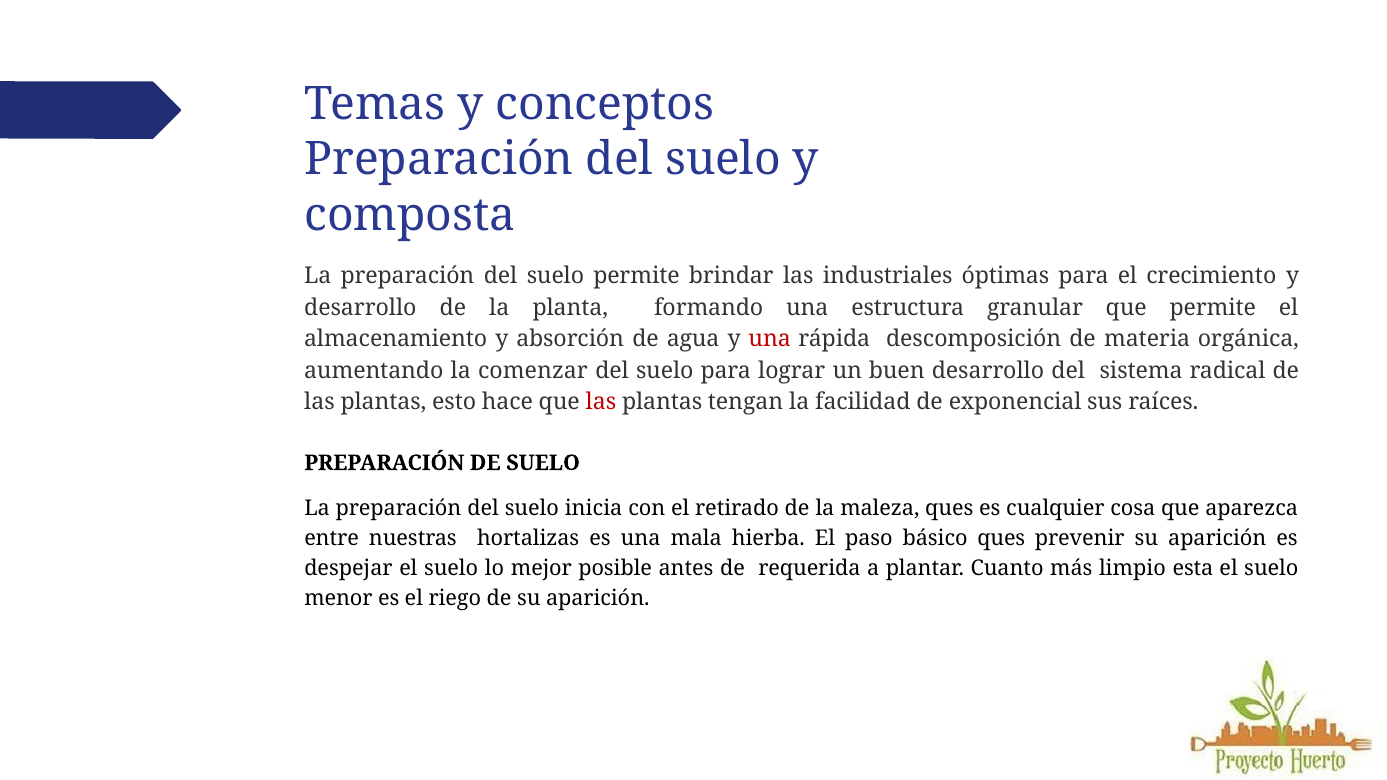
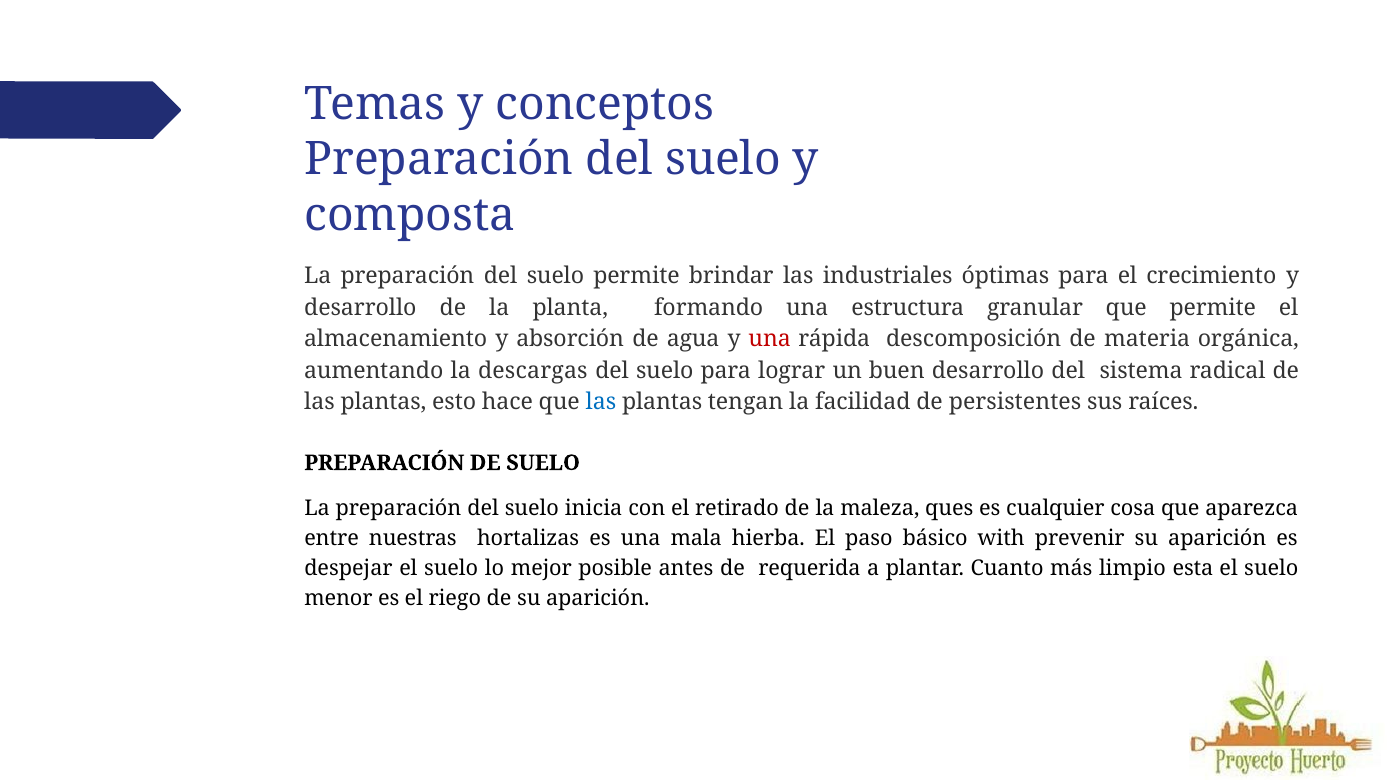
comenzar: comenzar -> descargas (533, 371)
las colour: red -> blue (601, 402)
exponencial: exponencial -> persistentes (1015, 402)
básico ques: ques -> with (1001, 538)
